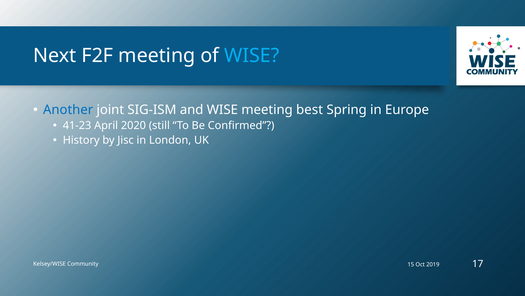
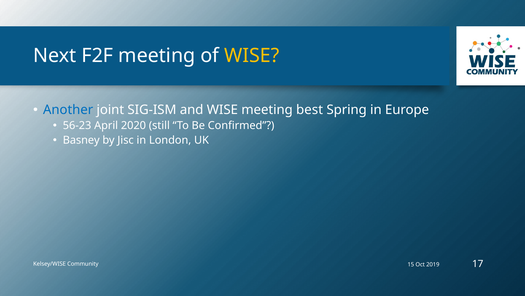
WISE colour: light blue -> yellow (252, 56)
41-23: 41-23 -> 56-23 (77, 125)
History: History -> Basney (81, 140)
